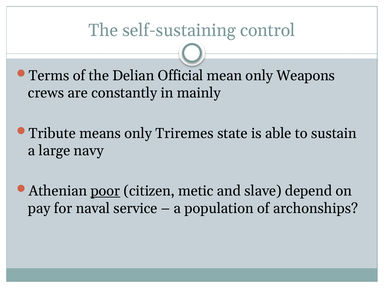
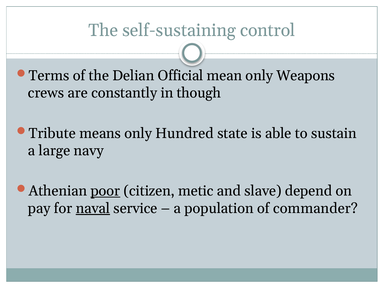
mainly: mainly -> though (199, 93)
Triremes: Triremes -> Hundred (185, 133)
naval underline: none -> present (93, 208)
archonships: archonships -> commander (315, 208)
